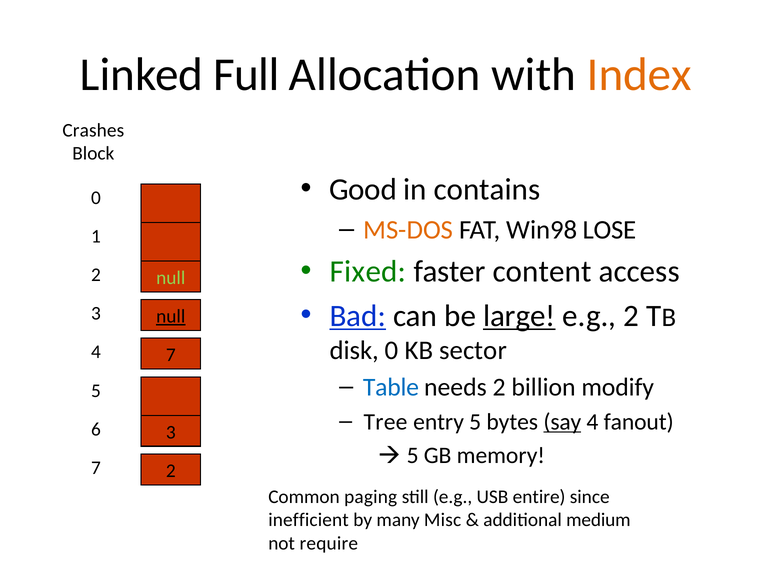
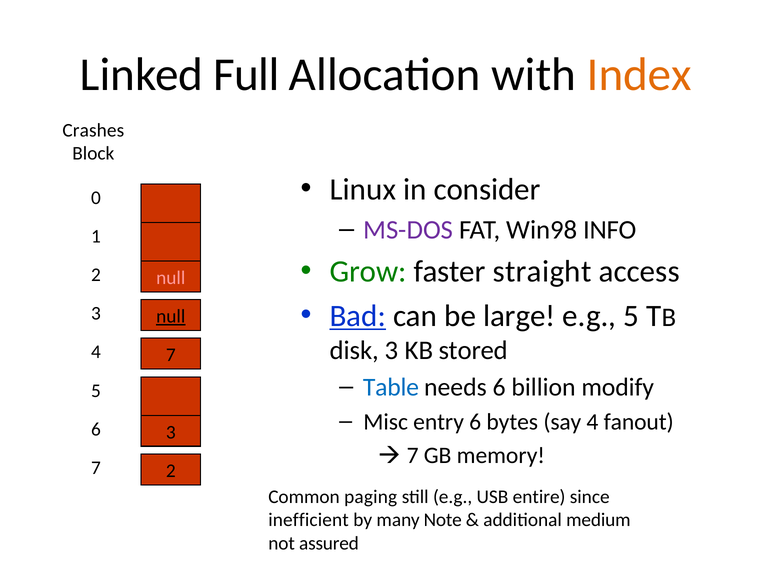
Good: Good -> Linux (363, 189)
contains: contains -> consider (487, 189)
MS-DOS colour: orange -> purple (408, 230)
LOSE: LOSE -> INFO (610, 230)
Fixed: Fixed -> Grow (368, 272)
content: content -> straight (542, 272)
null colour: light green -> pink (171, 278)
large underline: present -> none (519, 316)
e.g 2: 2 -> 5 (631, 316)
disk 0: 0 -> 3 (392, 350)
sector: sector -> stored (473, 350)
needs 2: 2 -> 6 (499, 387)
Tree: Tree -> Misc (386, 422)
entry 5: 5 -> 6 (475, 422)
say underline: present -> none (562, 422)
5: 5 -> 7 (413, 455)
Misc: Misc -> Note (443, 520)
require: require -> assured (329, 543)
